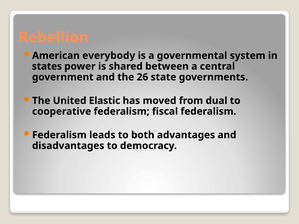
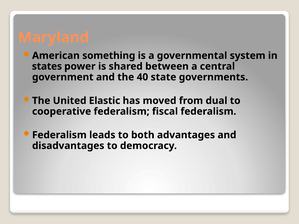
Rebellion: Rebellion -> Maryland (53, 37)
everybody: everybody -> something (109, 56)
26: 26 -> 40 (142, 77)
